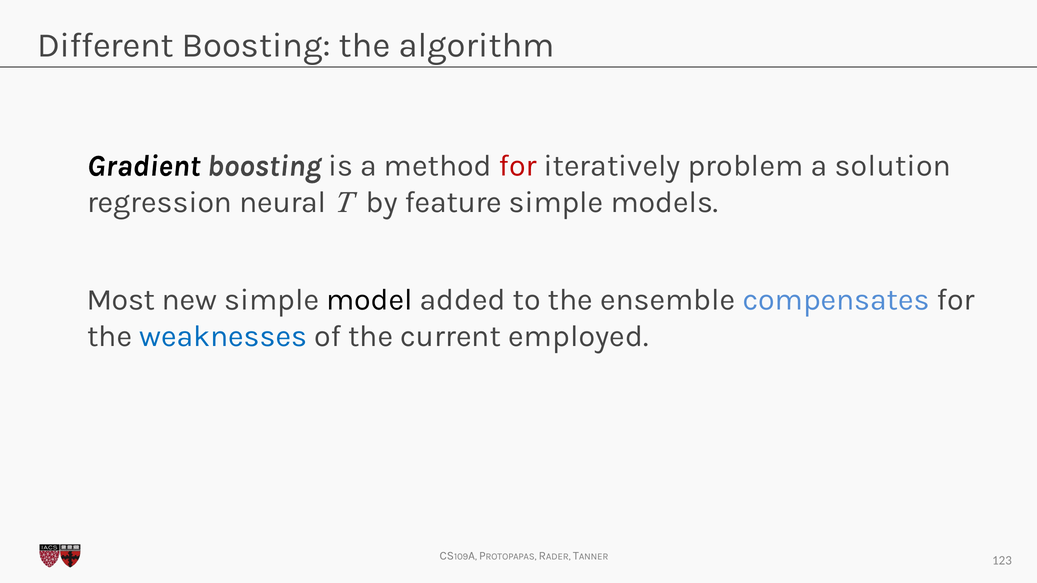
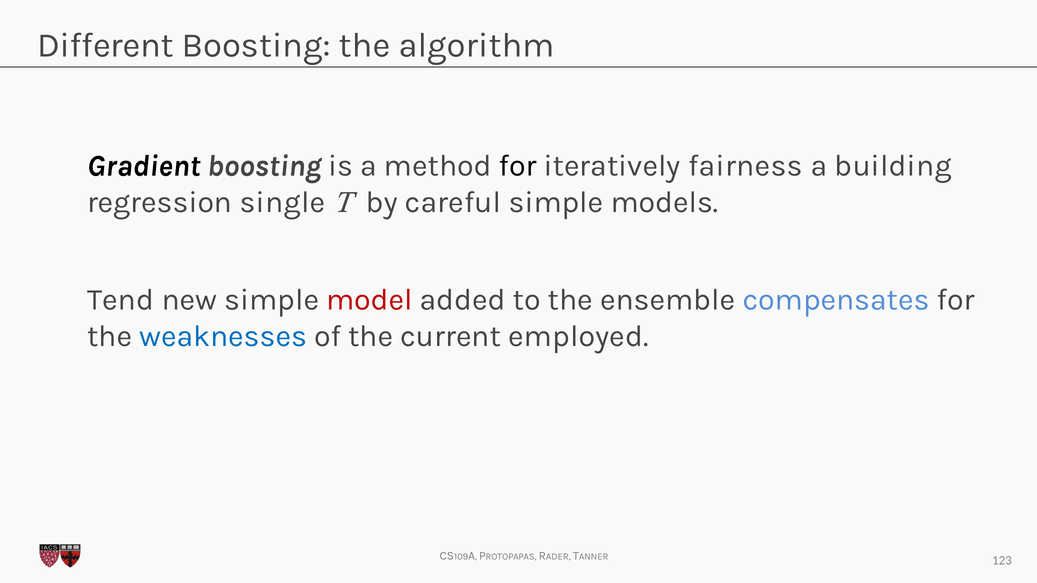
for colour: red -> black (518, 166)
problem: problem -> fairness (745, 166)
solution: solution -> building (893, 166)
neural: neural -> single (282, 202)
feature: feature -> careful (453, 202)
Most: Most -> Tend (121, 300)
model colour: black -> red (369, 300)
